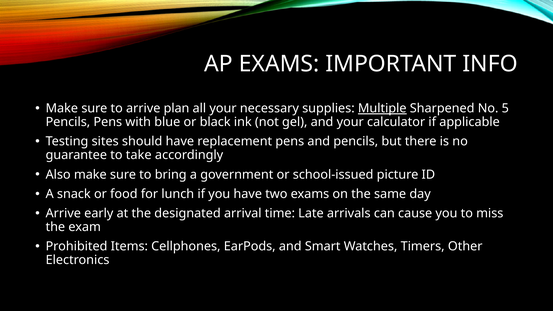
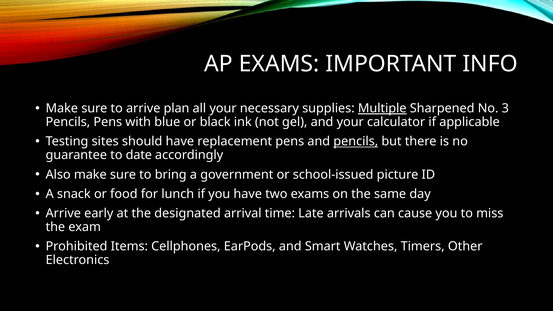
5: 5 -> 3 (505, 108)
pencils underline: none -> present (356, 141)
take: take -> date (139, 155)
